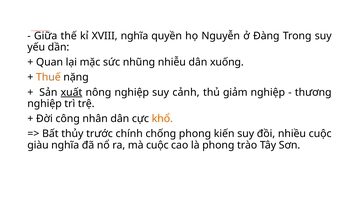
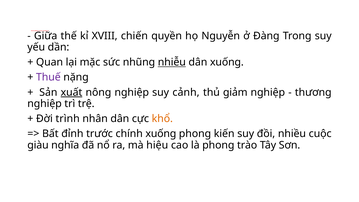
XVIII nghĩa: nghĩa -> chiến (134, 36)
nhiễu underline: none -> present (172, 62)
Thuế colour: orange -> purple (48, 77)
công: công -> trình (68, 119)
thủy: thủy -> đỉnh (72, 134)
chính chống: chống -> xuống (161, 134)
mà cuộc: cuộc -> hiệu (157, 145)
